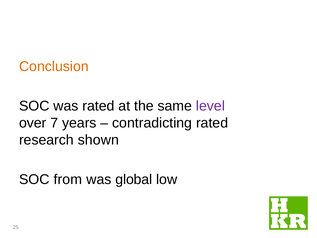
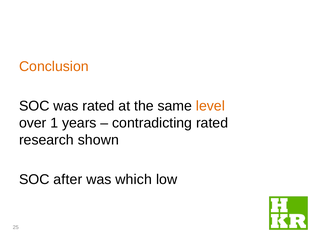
level colour: purple -> orange (210, 106)
7: 7 -> 1 (54, 123)
from: from -> after (68, 179)
global: global -> which (134, 179)
